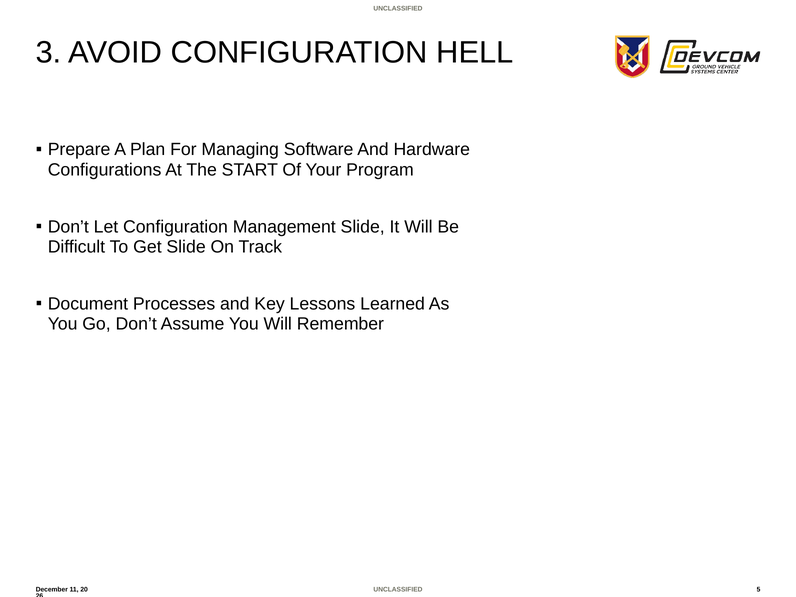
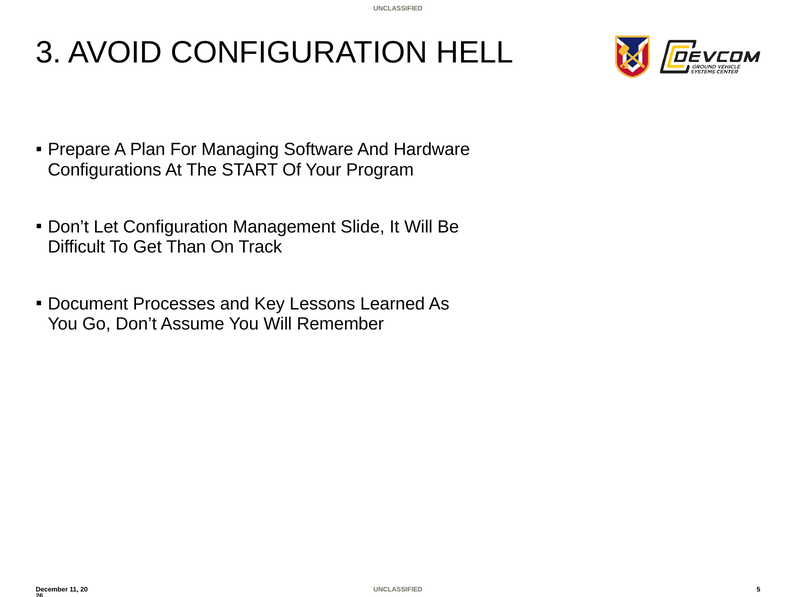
Get Slide: Slide -> Than (186, 247)
